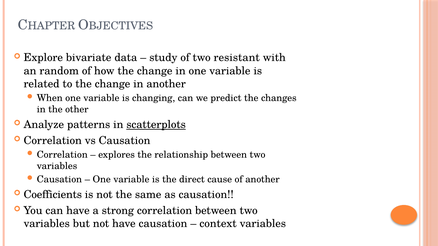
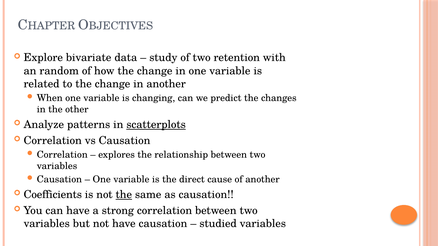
resistant: resistant -> retention (237, 58)
the underline: none -> present (124, 195)
context: context -> studied (218, 224)
